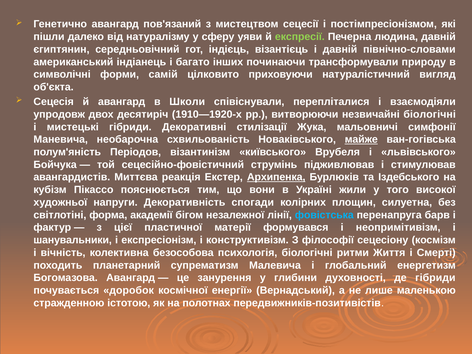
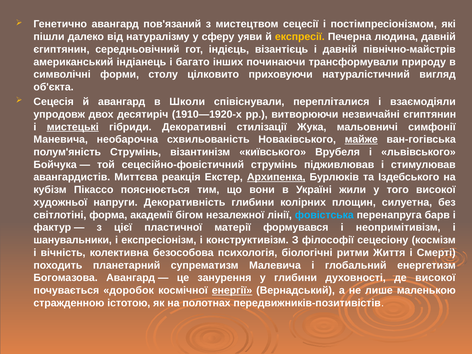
експресії colour: light green -> yellow (300, 37)
північно-словами: північно-словами -> північно-майстрів (409, 49)
самій: самій -> столу (163, 74)
незвичайні біологічні: біологічні -> єгиптянин (430, 114)
мистецькі underline: none -> present (73, 127)
полум'яність Періодов: Періодов -> Струмінь (136, 152)
Декоративність спогади: спогади -> глибини (253, 202)
де гібриди: гібриди -> високої (435, 278)
енергії underline: none -> present (232, 290)
